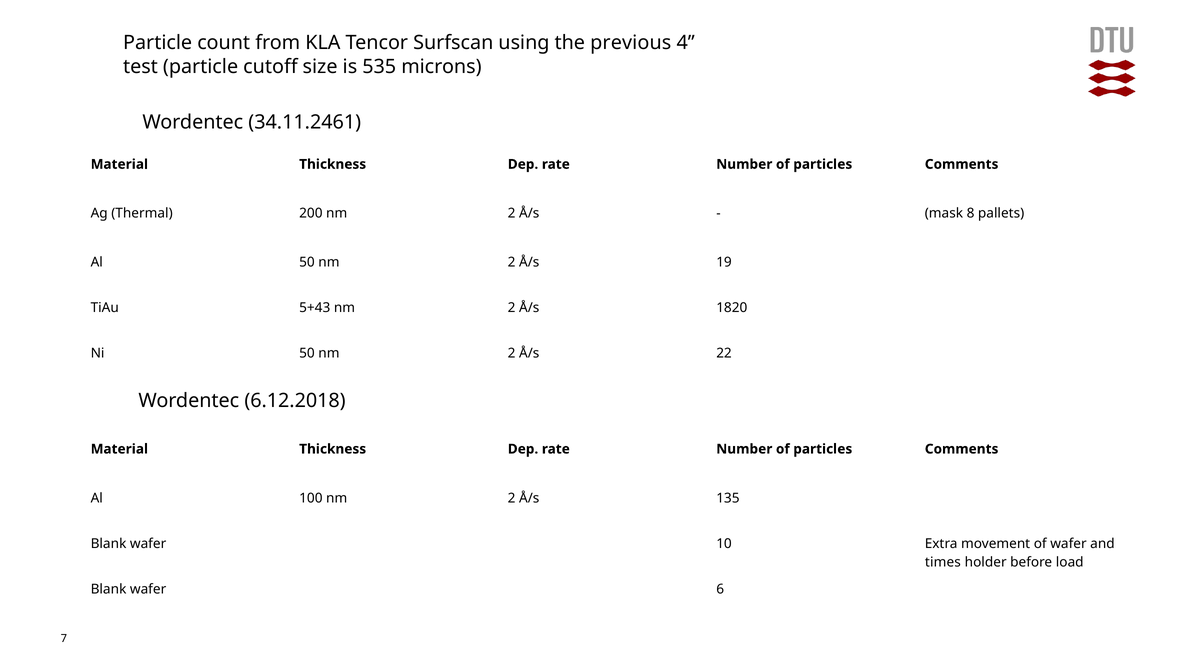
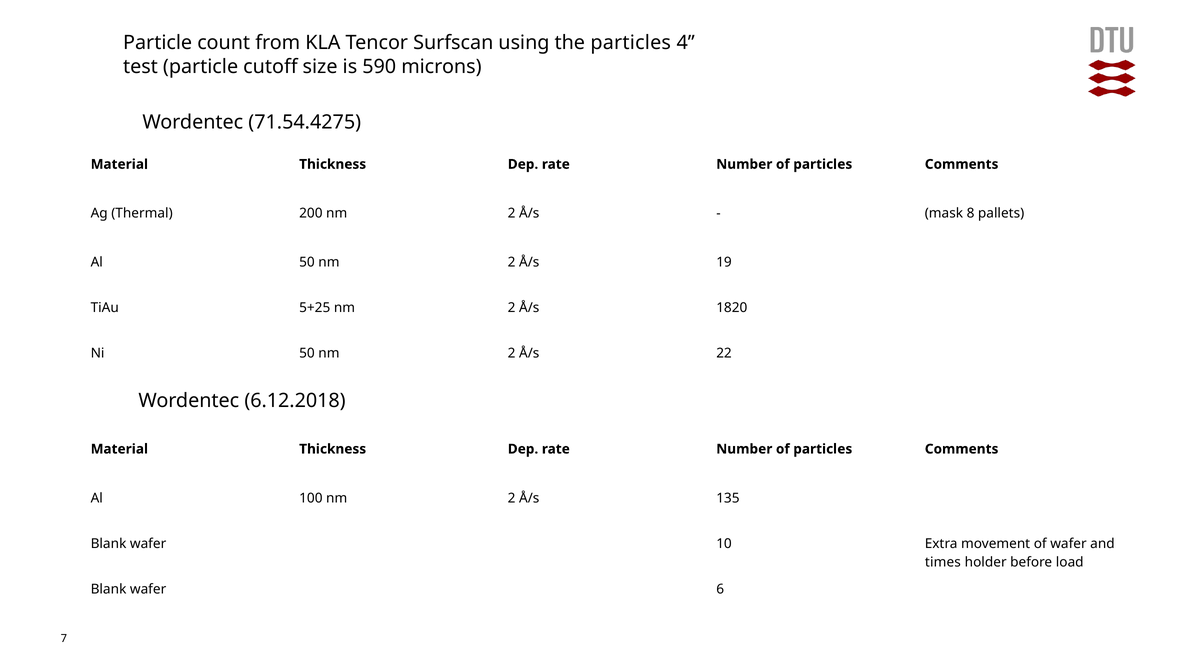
the previous: previous -> particles (631, 43)
535: 535 -> 590 (379, 67)
34.11.2461: 34.11.2461 -> 71.54.4275 (305, 122)
5+43: 5+43 -> 5+25 (315, 308)
